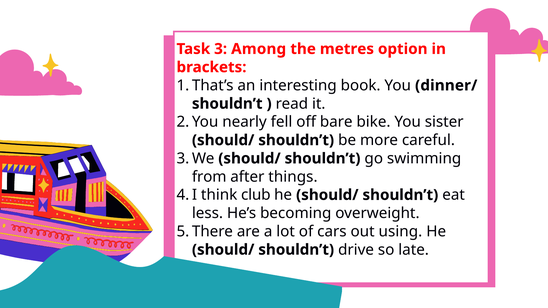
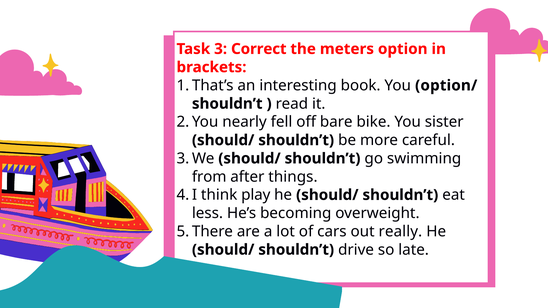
Among: Among -> Correct (259, 49)
metres: metres -> meters (347, 49)
dinner/: dinner/ -> option/ (446, 86)
club: club -> play (256, 195)
using: using -> really (400, 232)
